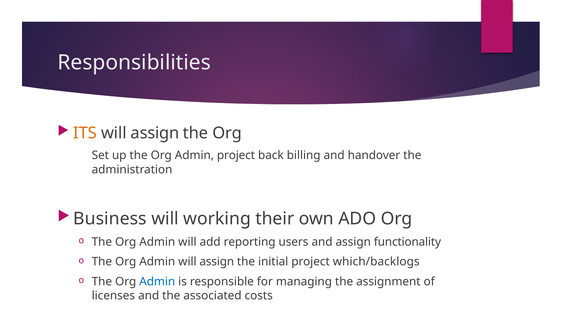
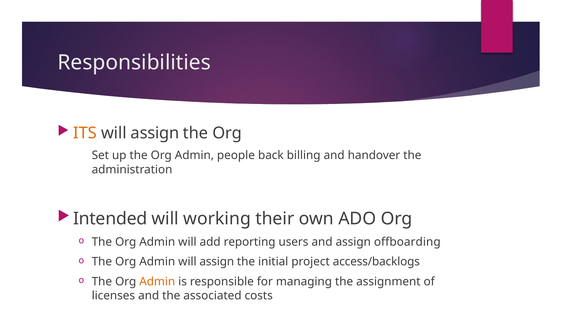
Admin project: project -> people (236, 156)
Business: Business -> Intended (110, 219)
functionality: functionality -> offboarding (407, 242)
which/backlogs: which/backlogs -> access/backlogs (376, 262)
Admin colour: blue -> orange (157, 282)
